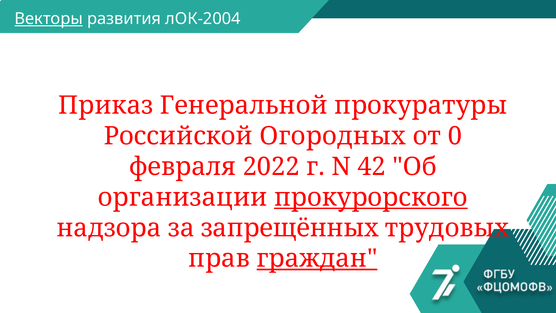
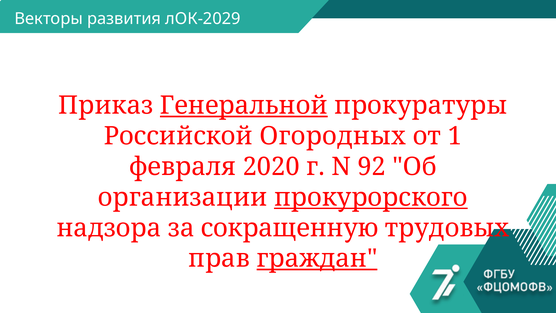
Векторы underline: present -> none (49, 19)
лОК-2004: лОК-2004 -> лОК-2029 (203, 19)
Генеральной underline: none -> present (244, 105)
0: 0 -> 1 (455, 136)
2022: 2022 -> 2020 (271, 167)
42: 42 -> 92 (372, 167)
запрещённых: запрещённых -> сокращенную (290, 228)
